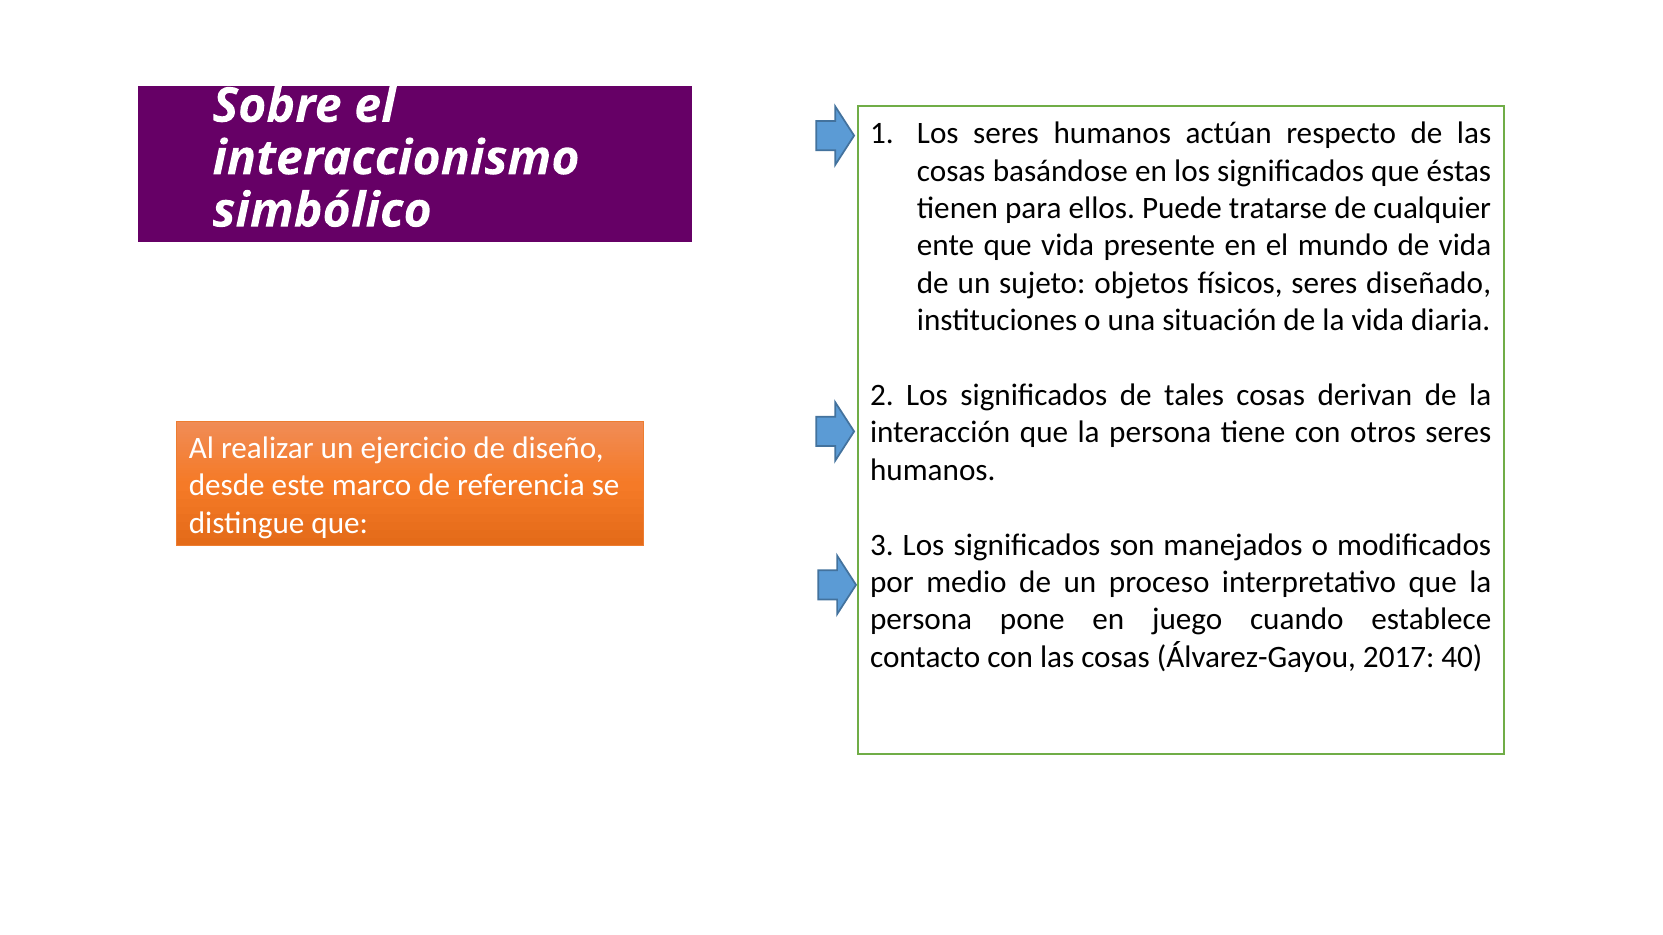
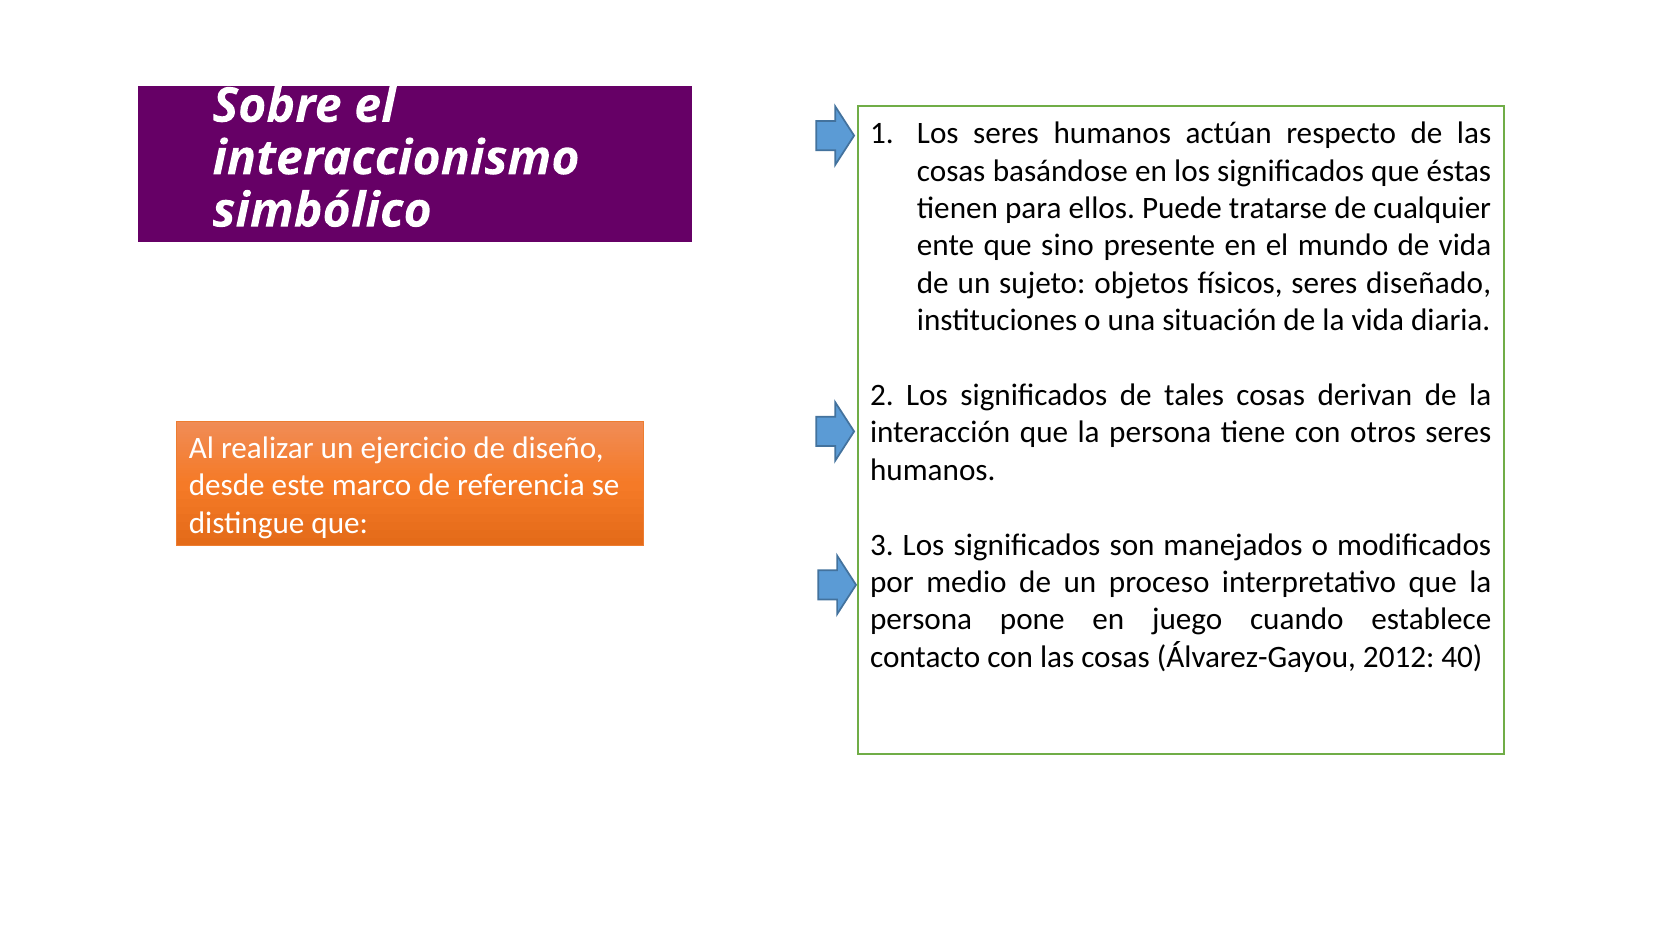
que vida: vida -> sino (1068, 246)
2017: 2017 -> 2012 (1399, 657)
